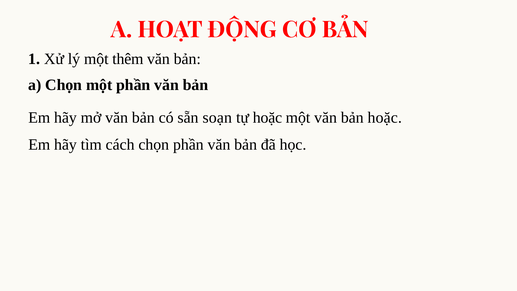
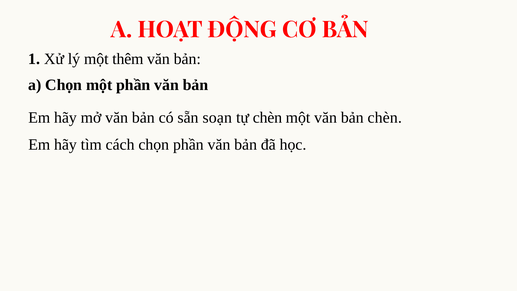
tự hoặc: hoặc -> chèn (267, 118)
bản hoặc: hoặc -> chèn (385, 118)
